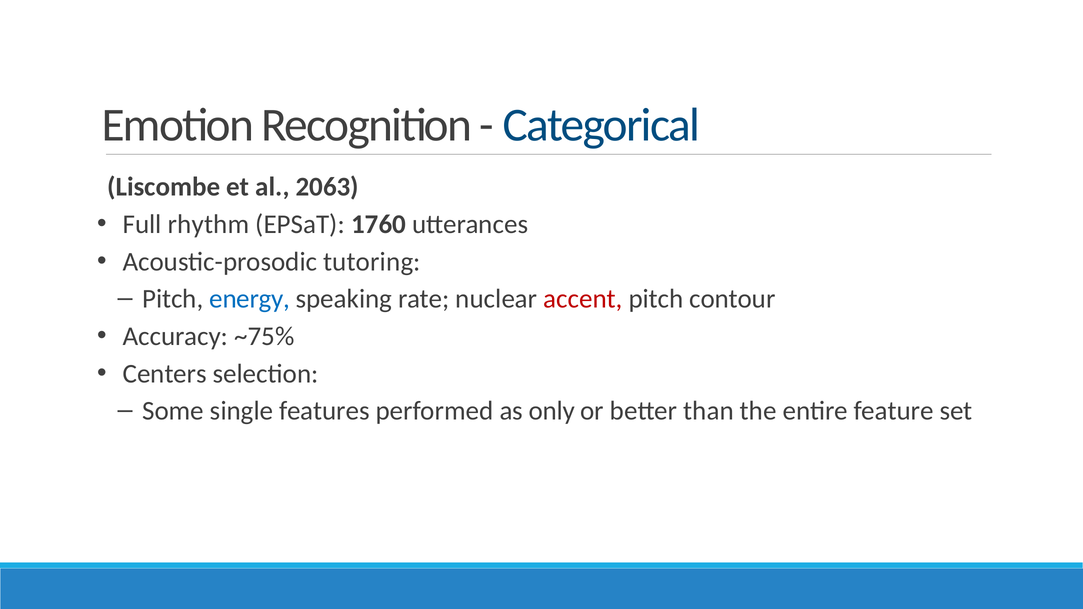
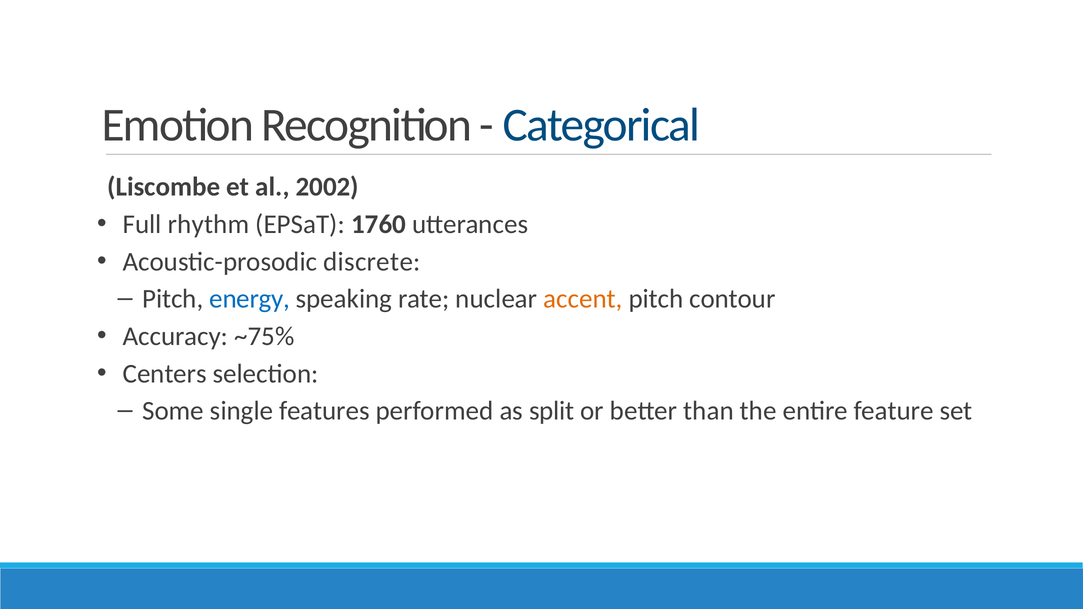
2063: 2063 -> 2002 (327, 187)
tutoring: tutoring -> discrete (372, 262)
accent colour: red -> orange (583, 299)
only: only -> split (552, 411)
